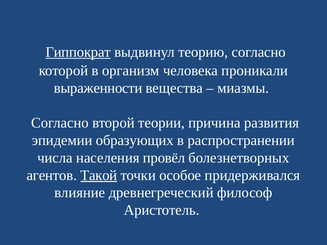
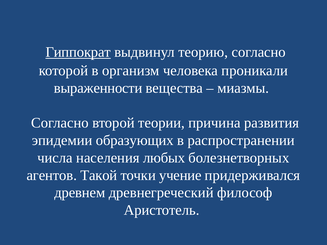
провёл: провёл -> любых (164, 158)
Такой underline: present -> none (99, 175)
особое: особое -> учение (180, 175)
влияние: влияние -> древнем (80, 193)
